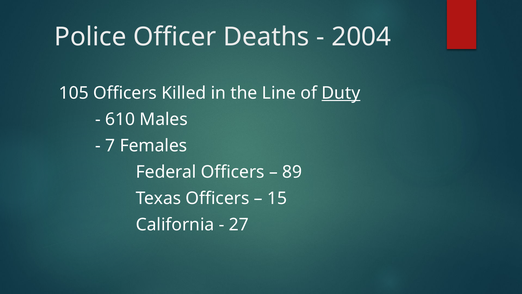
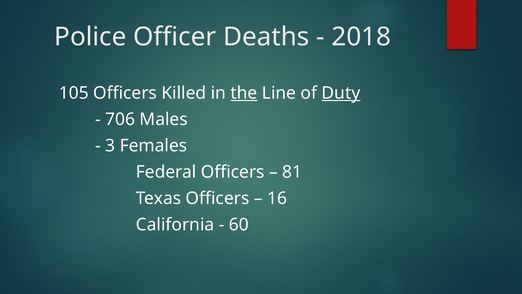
2004: 2004 -> 2018 (361, 37)
the underline: none -> present (244, 93)
610: 610 -> 706 (120, 119)
7: 7 -> 3 (110, 146)
89: 89 -> 81 (292, 172)
15: 15 -> 16 (277, 198)
27: 27 -> 60 (239, 225)
